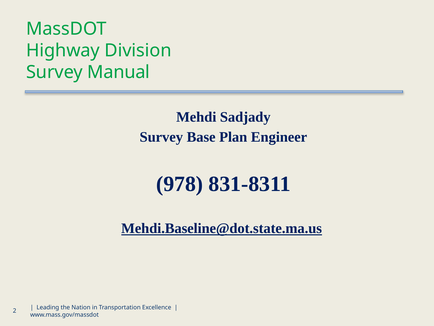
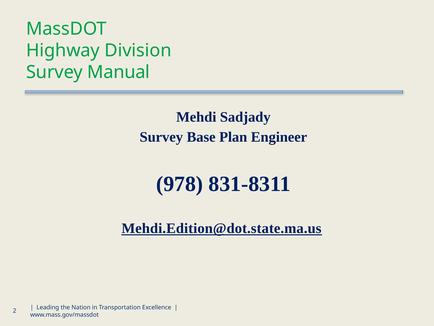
Mehdi.Baseline@dot.state.ma.us: Mehdi.Baseline@dot.state.ma.us -> Mehdi.Edition@dot.state.ma.us (221, 228)
